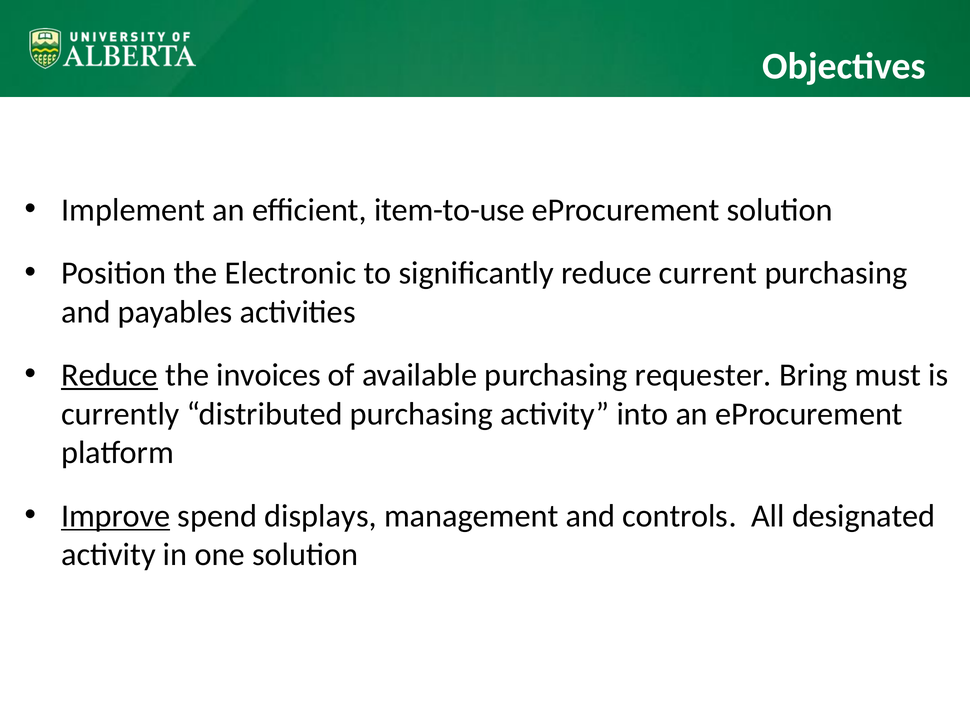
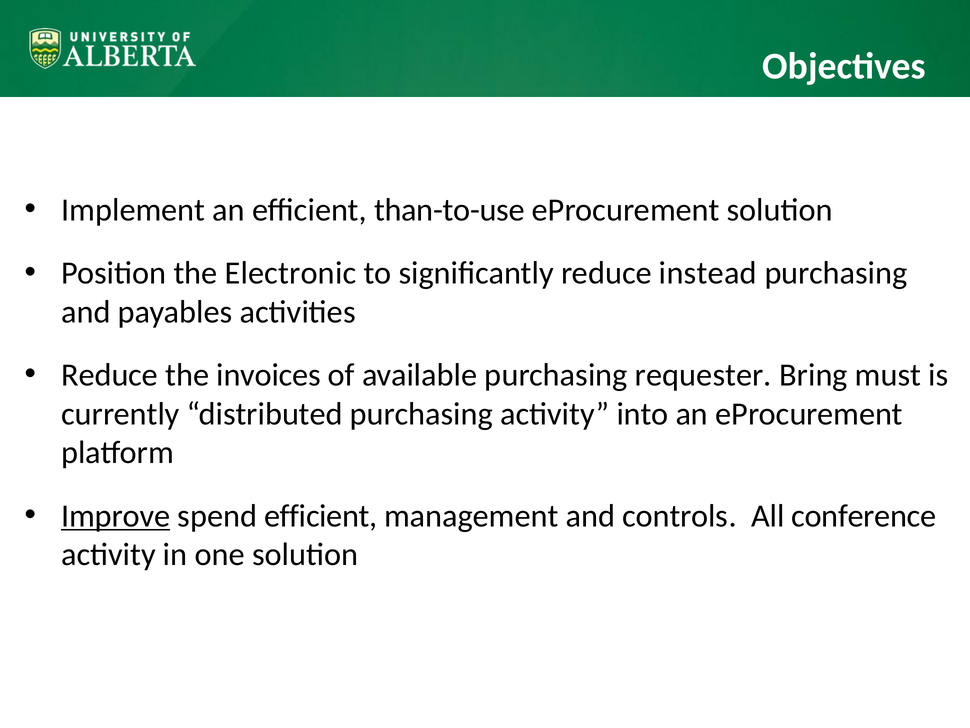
item-to-use: item-to-use -> than-to-use (449, 210)
current: current -> instead (708, 273)
Reduce underline: present -> none (110, 375)
spend displays: displays -> efficient (321, 515)
designated: designated -> conference (864, 515)
